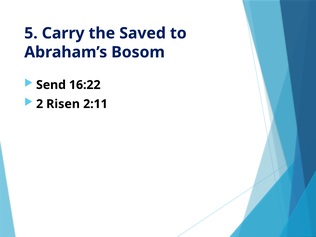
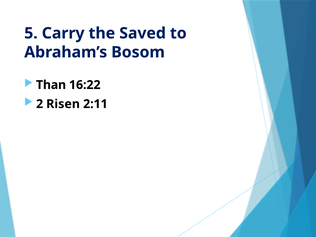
Send: Send -> Than (51, 85)
